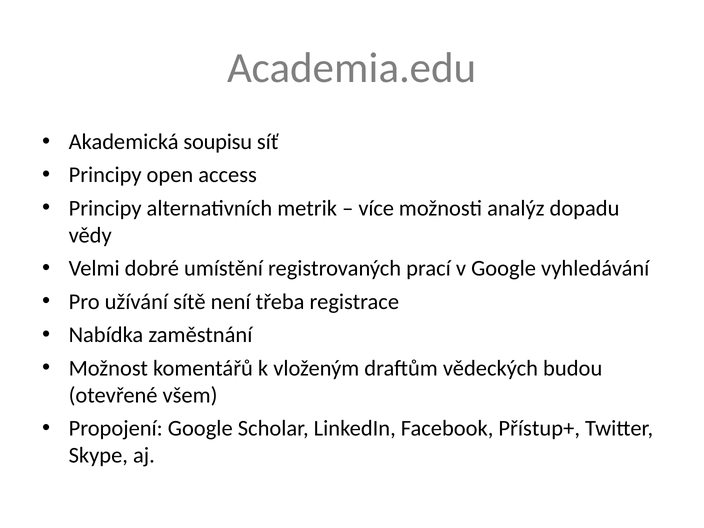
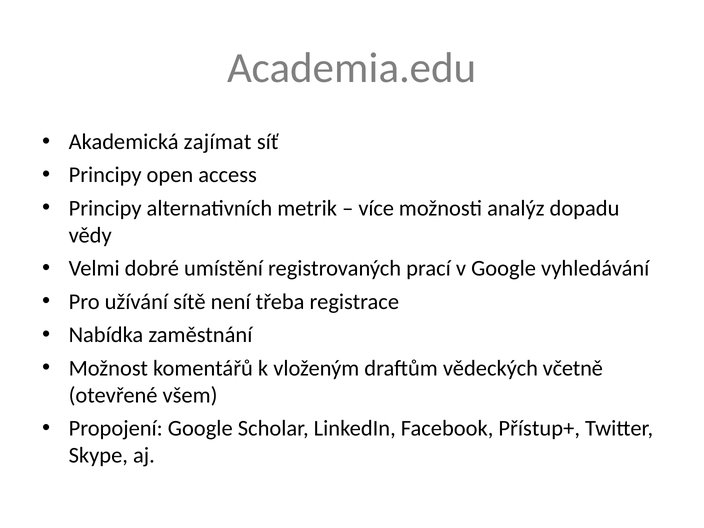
soupisu: soupisu -> zajímat (218, 142)
budou: budou -> včetně (573, 368)
